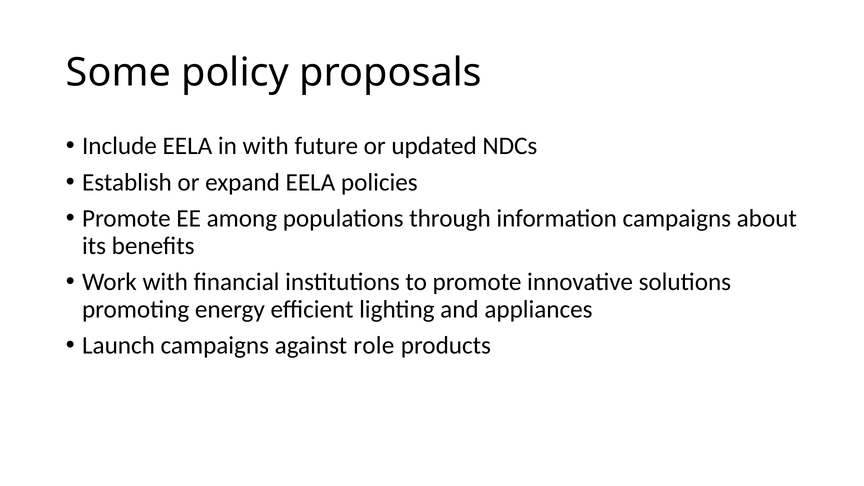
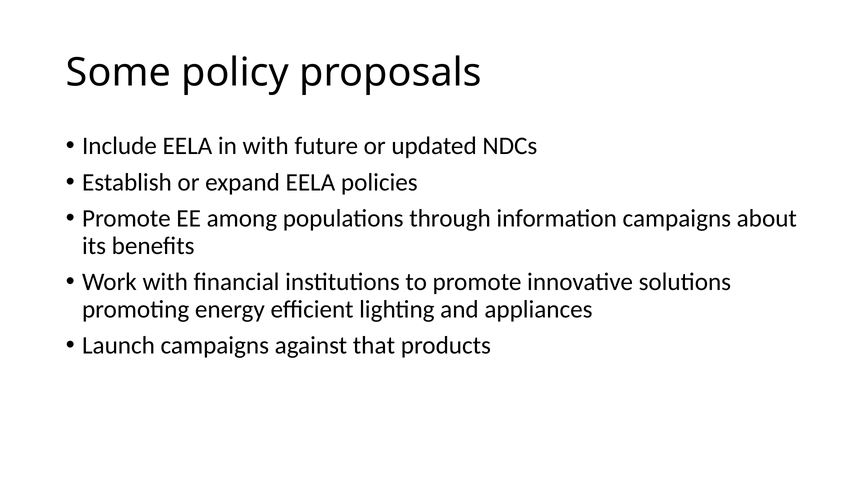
role: role -> that (374, 345)
